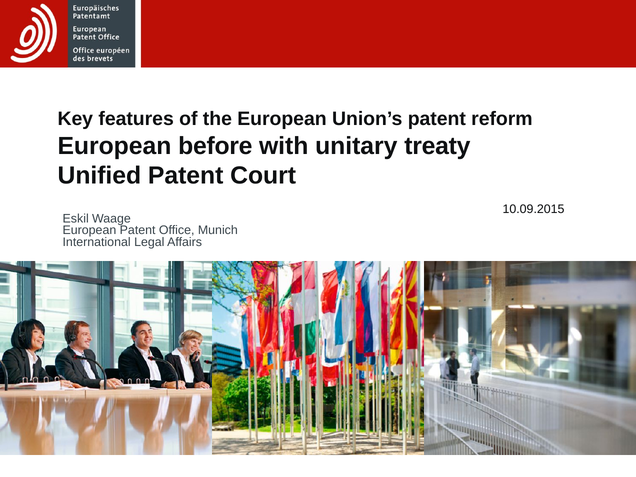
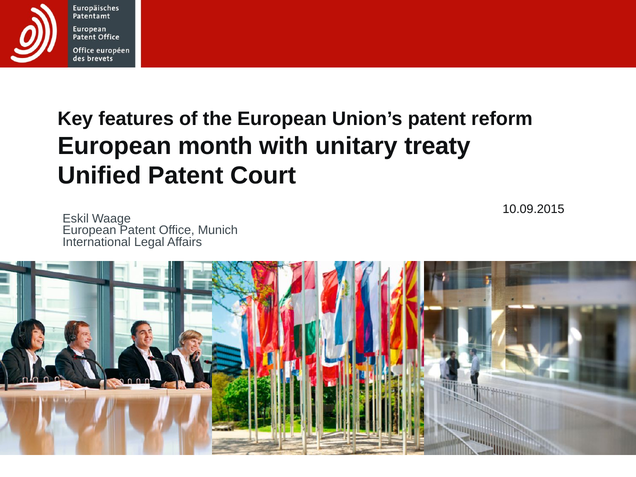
before: before -> month (215, 146)
